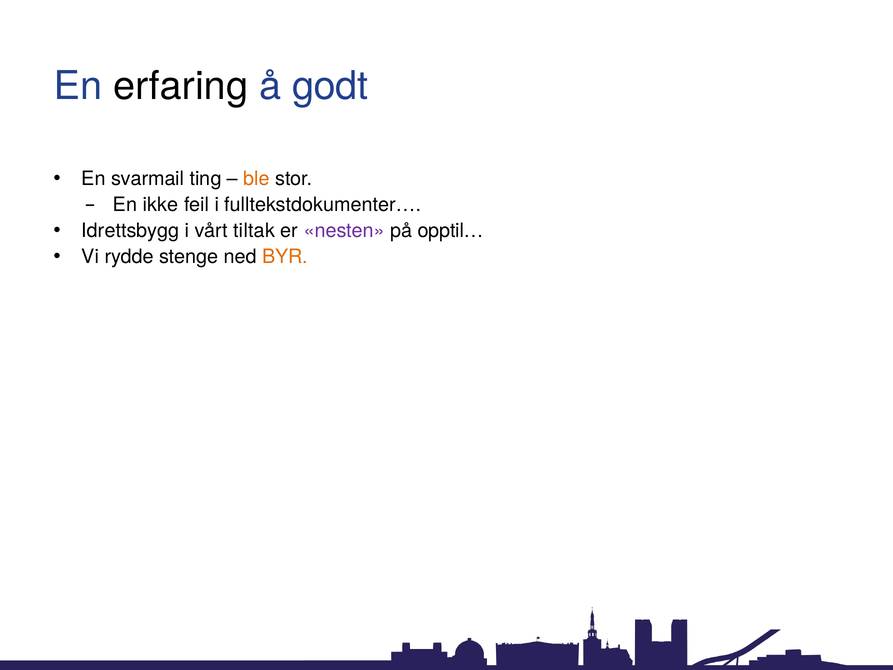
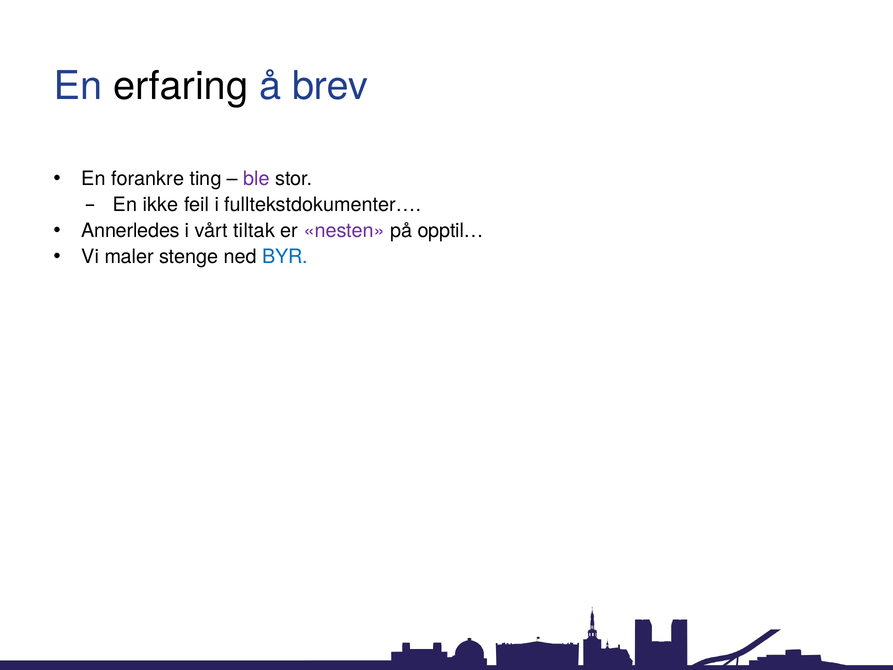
godt: godt -> brev (330, 86)
svarmail: svarmail -> forankre (148, 179)
ble colour: orange -> purple (257, 179)
Idrettsbygg: Idrettsbygg -> Annerledes (131, 231)
rydde: rydde -> maler (129, 257)
BYR colour: orange -> blue (285, 257)
